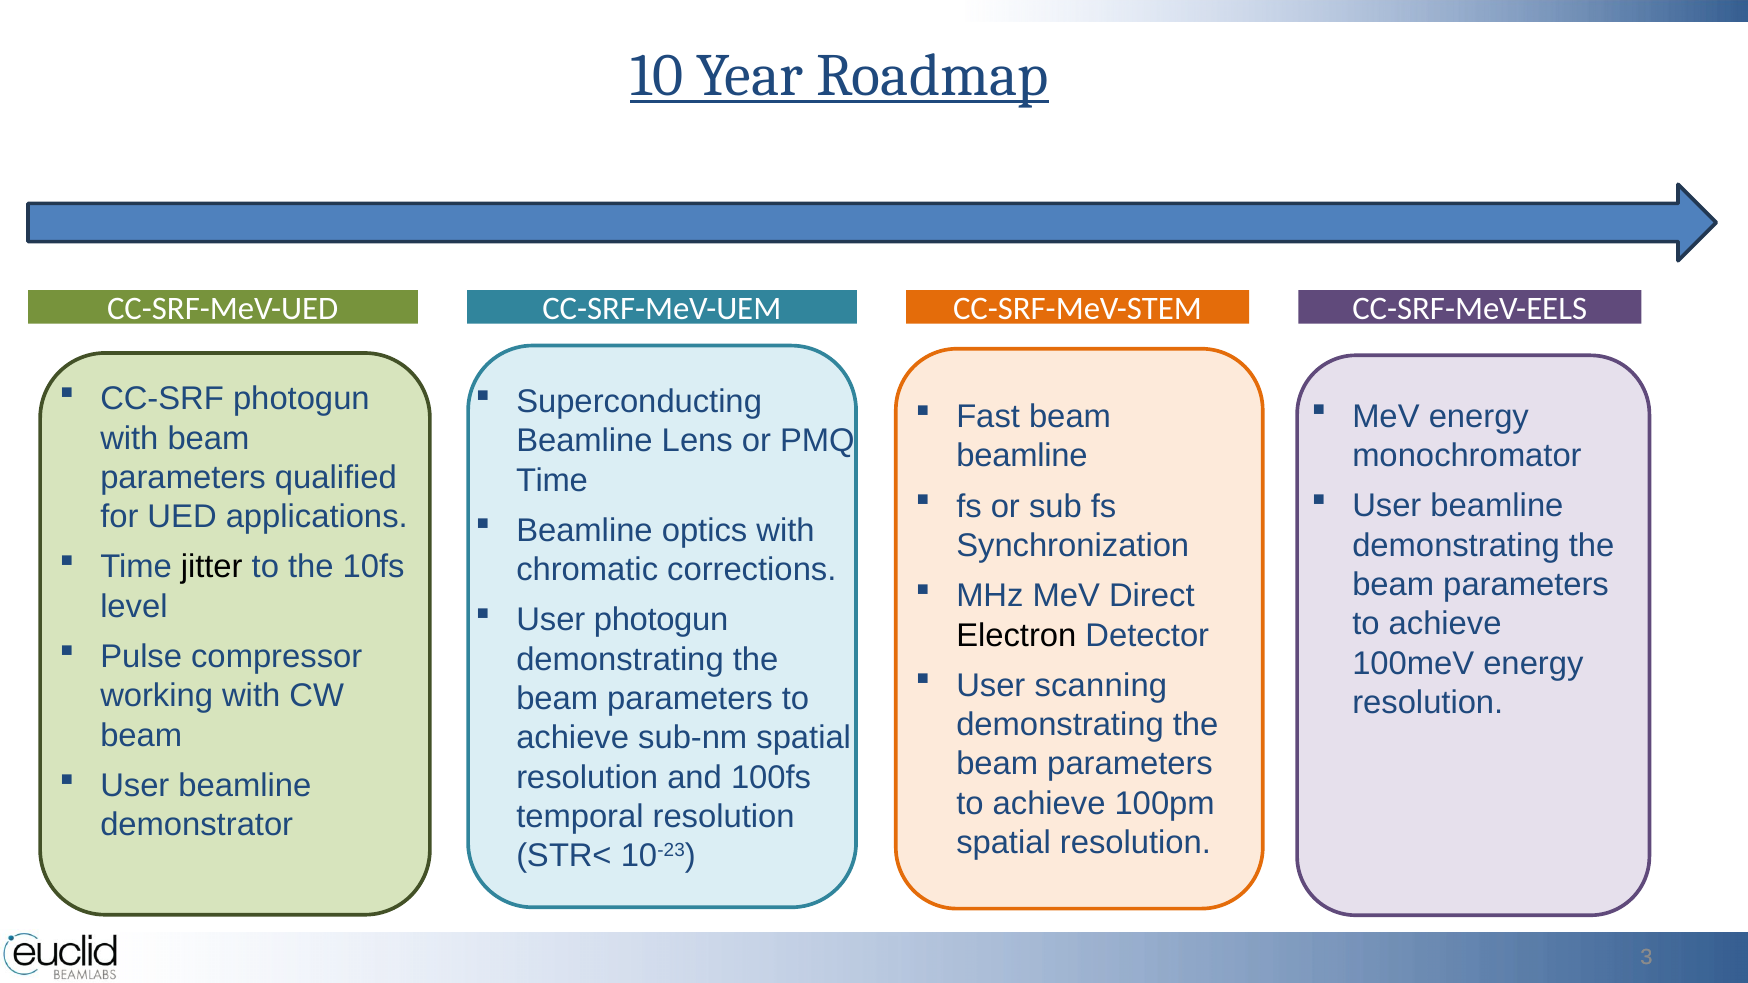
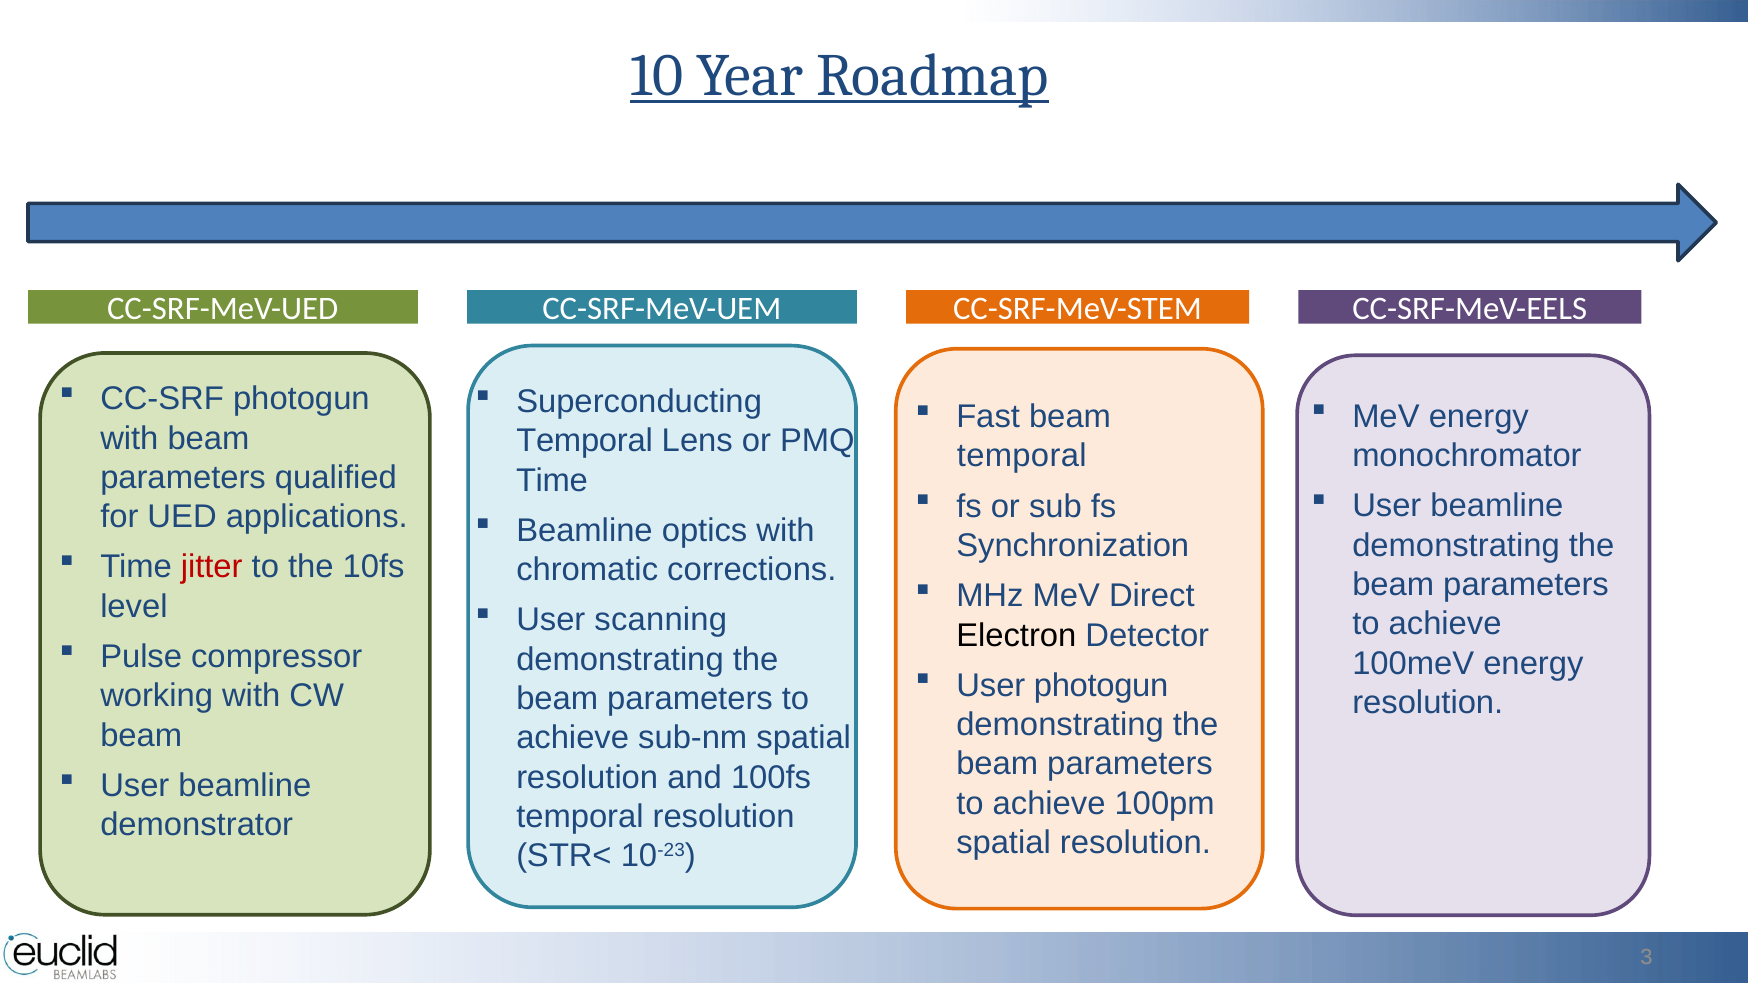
Beamline: Beamline -> Temporal (585, 441)
beamline: beamline -> temporal (1022, 456)
jitter colour: black -> red (212, 567)
User photogun: photogun -> scanning (661, 620)
User scanning: scanning -> photogun (1101, 686)
